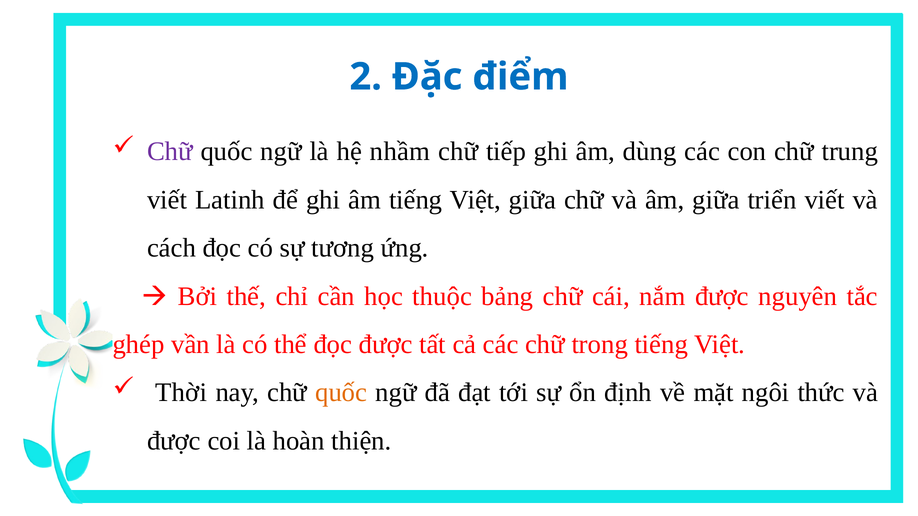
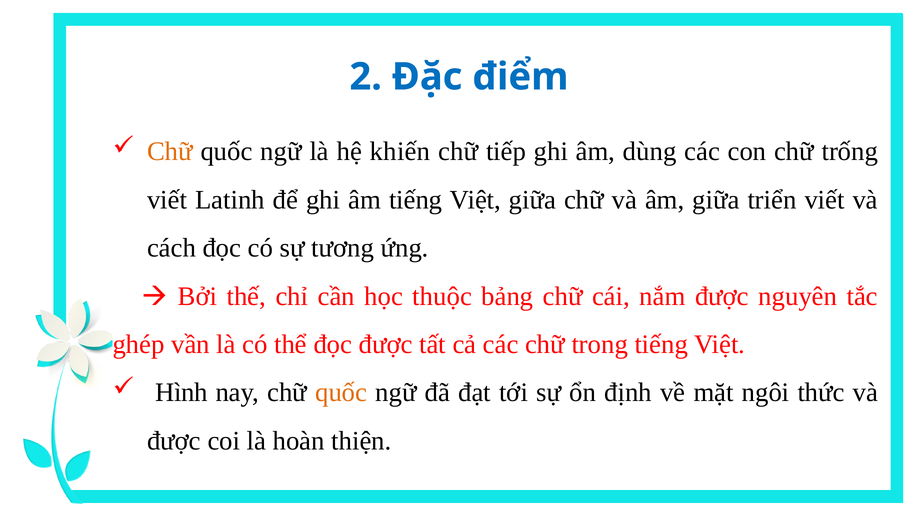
Chữ colour: purple -> orange (170, 152)
nhầm: nhầm -> khiến (400, 152)
trung: trung -> trống (850, 152)
Thời: Thời -> Hình (181, 393)
